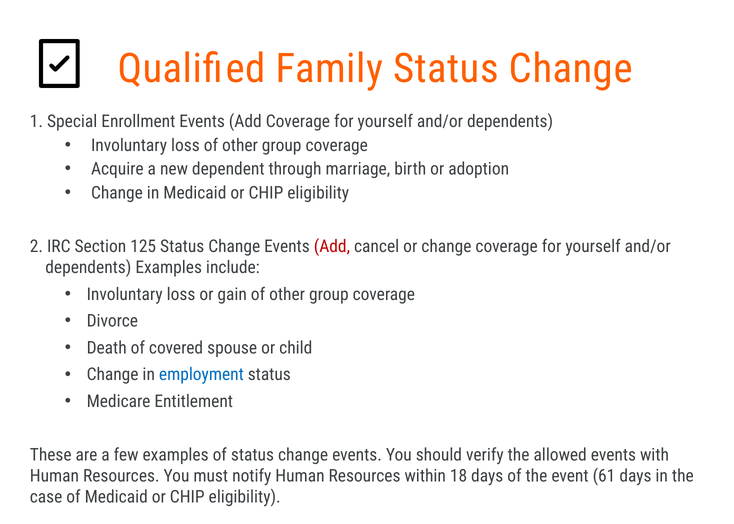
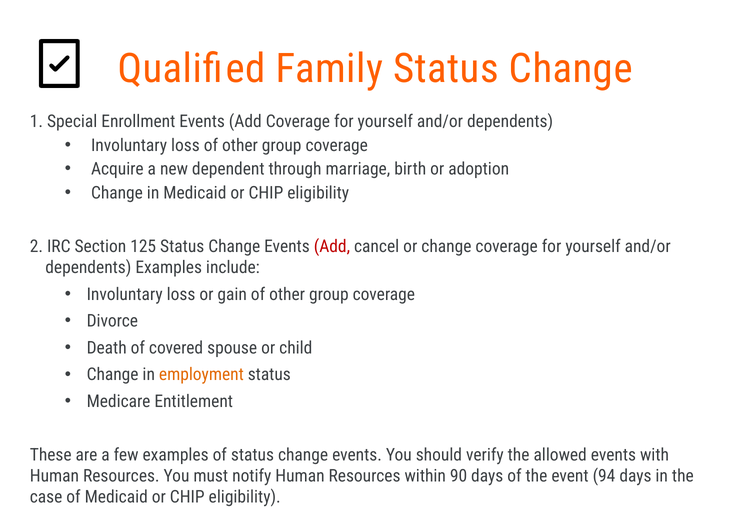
employment colour: blue -> orange (201, 375)
18: 18 -> 90 (459, 476)
61: 61 -> 94 (604, 476)
